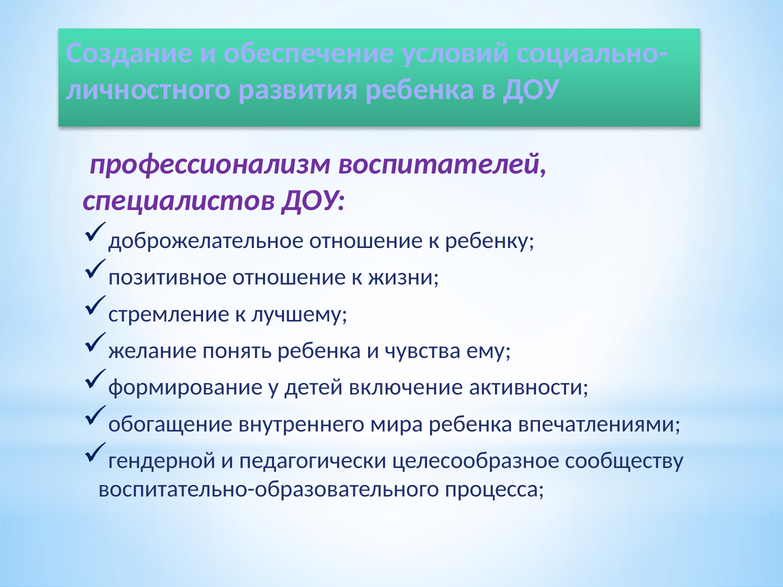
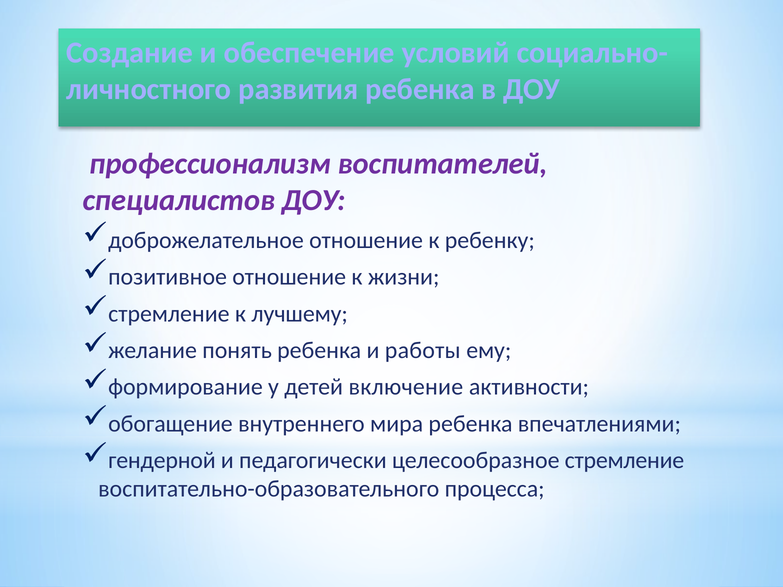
чувства: чувства -> работы (423, 350)
целесообразное сообществу: сообществу -> стремление (624, 461)
